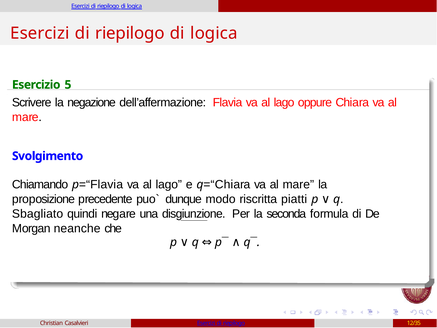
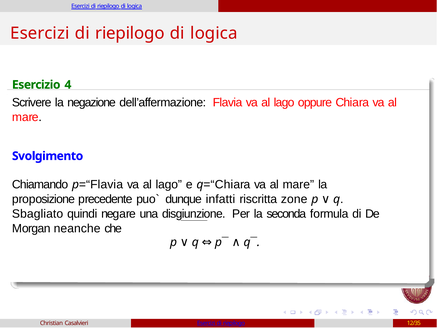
5: 5 -> 4 (68, 85)
modo: modo -> infatti (220, 199)
piatti: piatti -> zone (294, 199)
